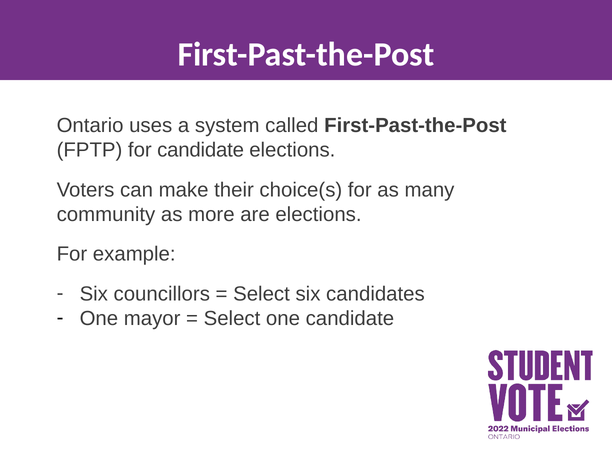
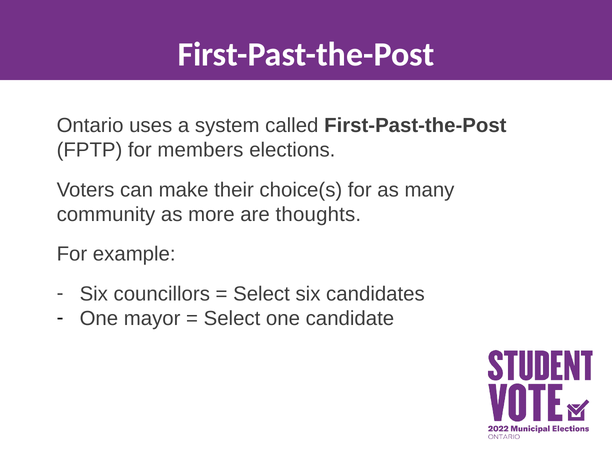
for candidate: candidate -> members (200, 150)
are elections: elections -> thoughts (318, 214)
